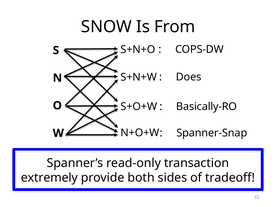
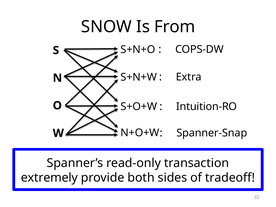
Does: Does -> Extra (189, 77)
Basically-RO: Basically-RO -> Intuition-RO (207, 107)
